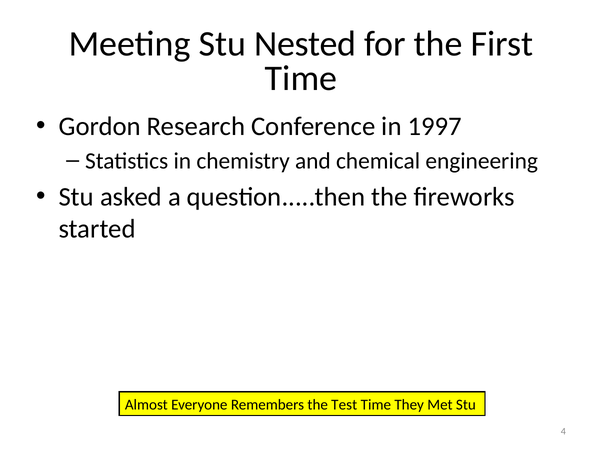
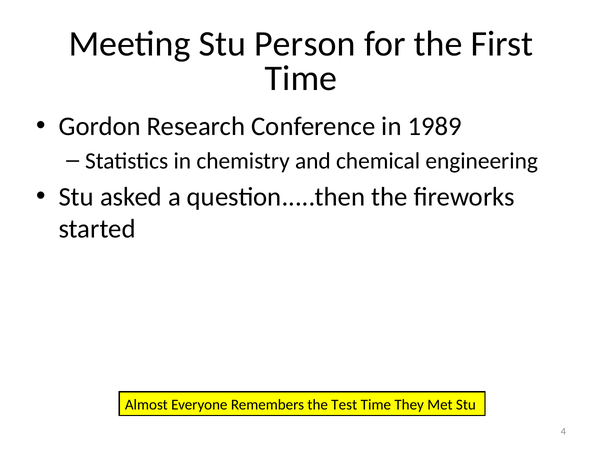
Nested: Nested -> Person (305, 44)
1997: 1997 -> 1989 (435, 126)
